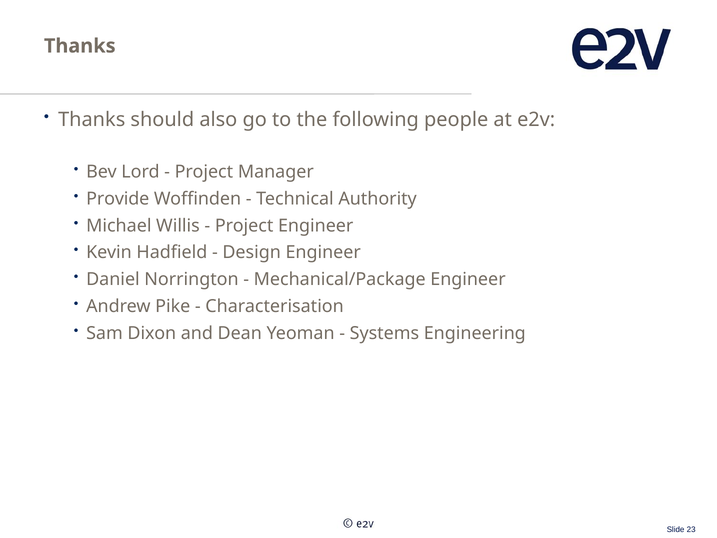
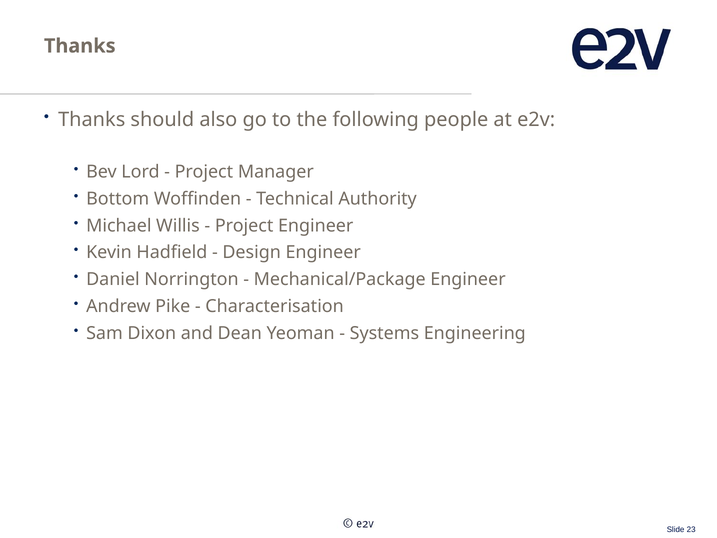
Provide: Provide -> Bottom (118, 199)
